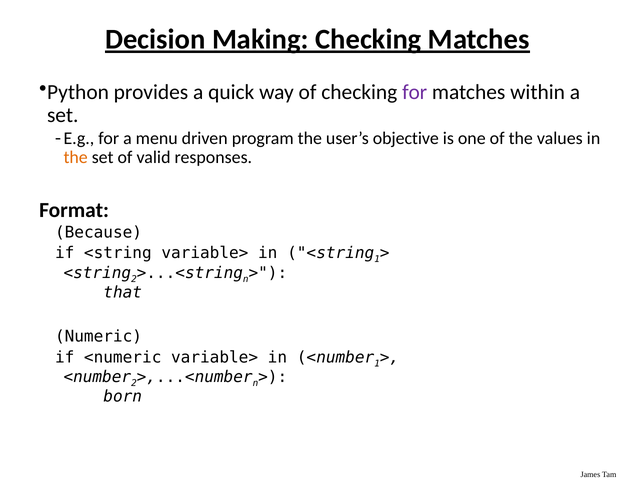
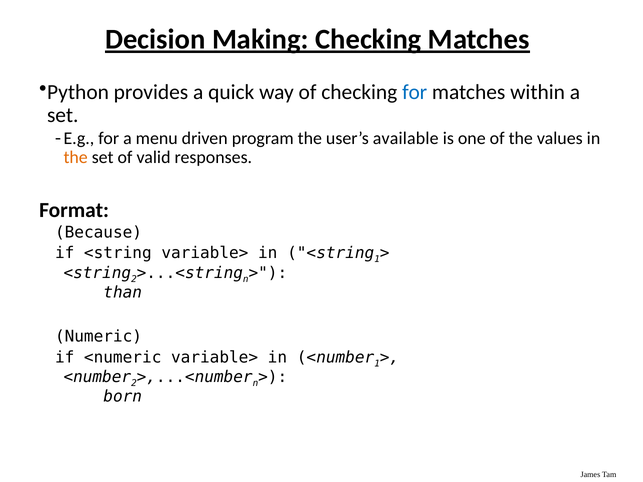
for colour: purple -> blue (415, 92)
objective: objective -> available (406, 138)
that: that -> than (123, 292)
